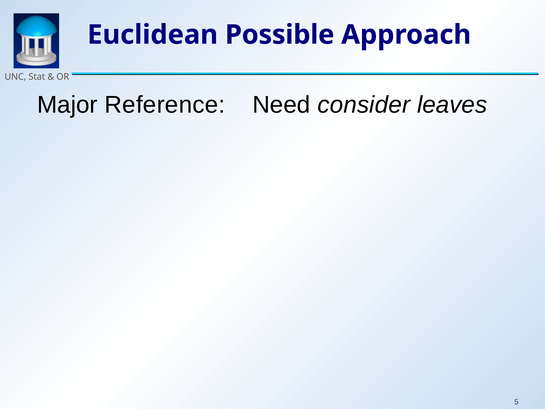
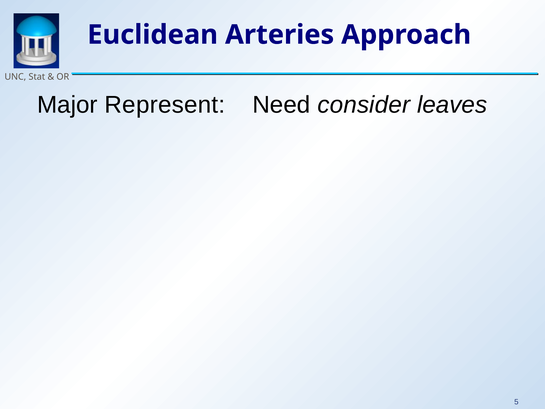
Possible: Possible -> Arteries (280, 35)
Reference: Reference -> Represent (165, 105)
